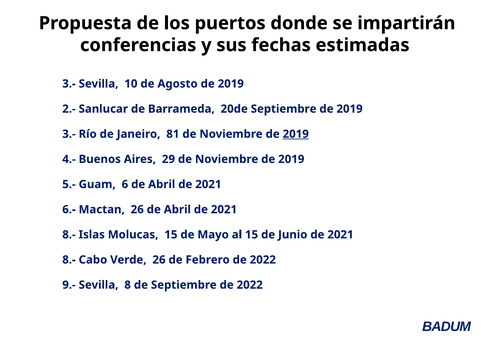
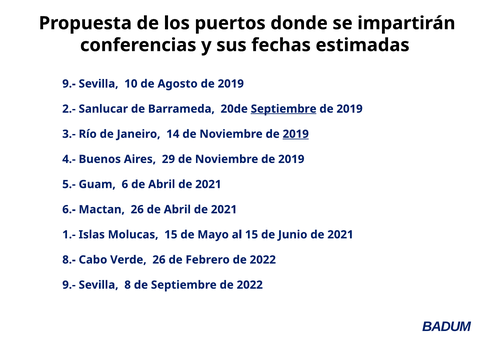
3.-: 3.- -> 9.- (69, 84)
Septiembre underline: none -> present (284, 109)
81: 81 -> 14 (173, 134)
8.-: 8.- -> 1.- (69, 235)
